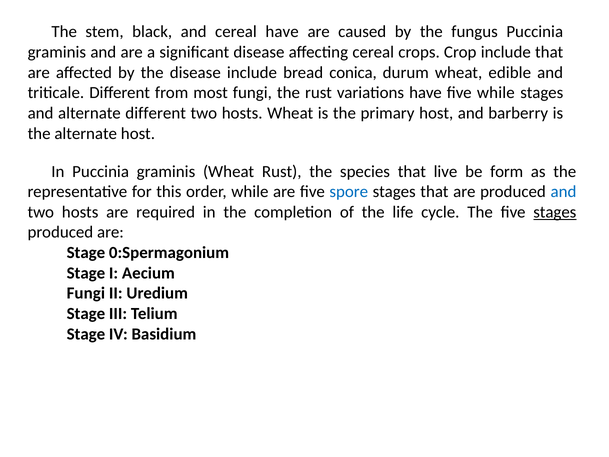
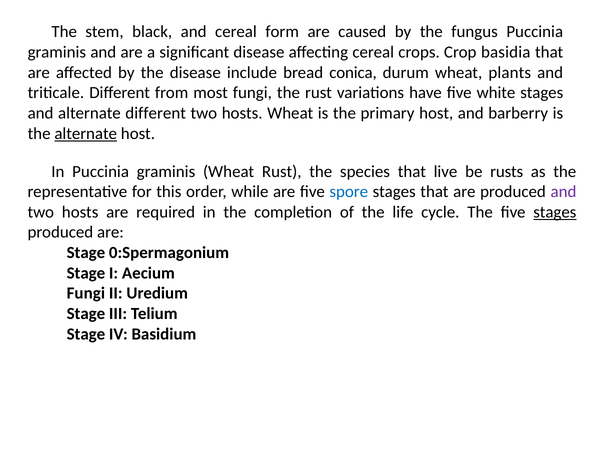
cereal have: have -> form (282, 32)
Crop include: include -> basidia (506, 52)
edible: edible -> plants (510, 72)
five while: while -> white (496, 93)
alternate underline: none -> present (86, 133)
form: form -> rusts (507, 171)
and colour: blue -> purple (564, 192)
